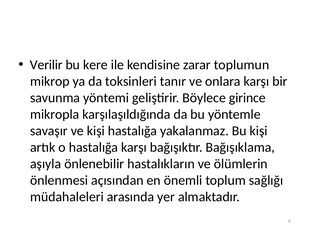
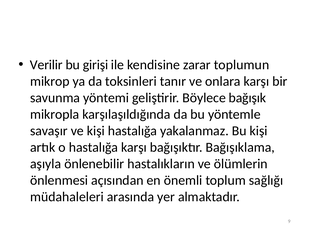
kere: kere -> girişi (95, 65)
girince: girince -> bağışık (247, 98)
